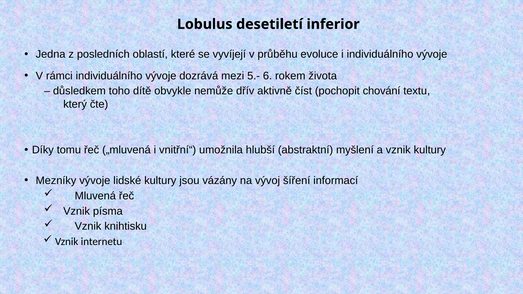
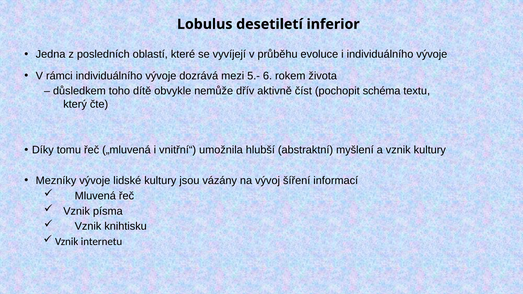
chování: chování -> schéma (382, 91)
